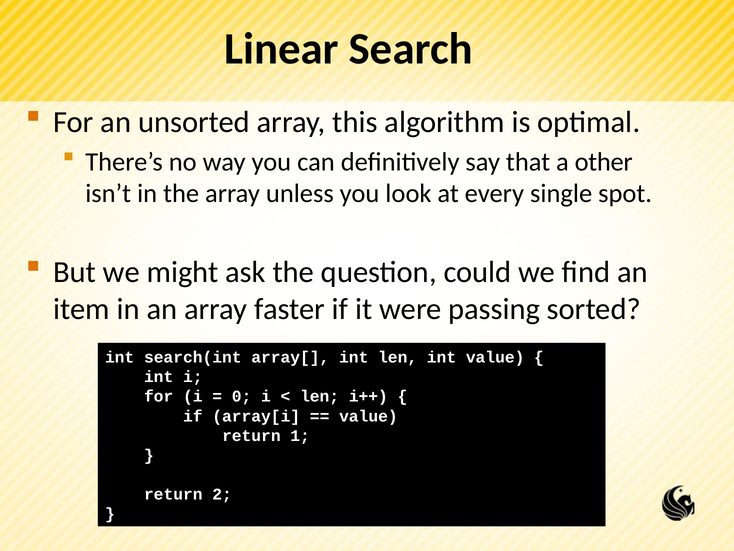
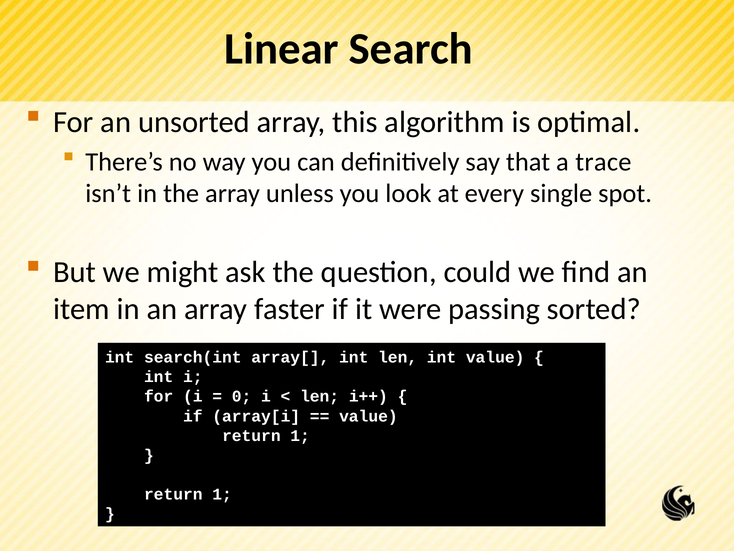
other: other -> trace (603, 162)
2: 2 -> 1 (222, 494)
